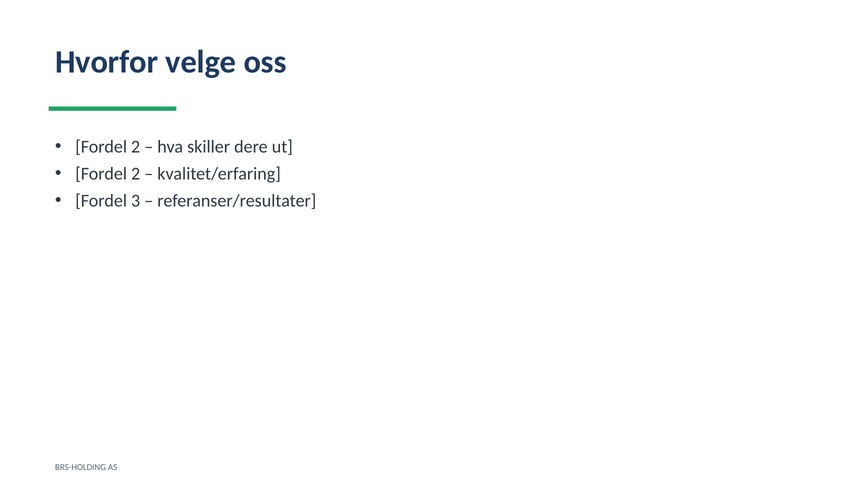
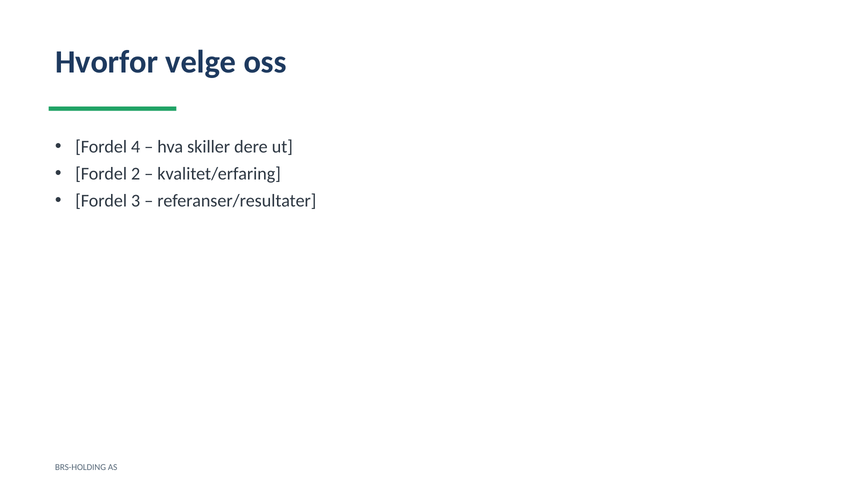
2: 2 -> 4 (136, 147)
